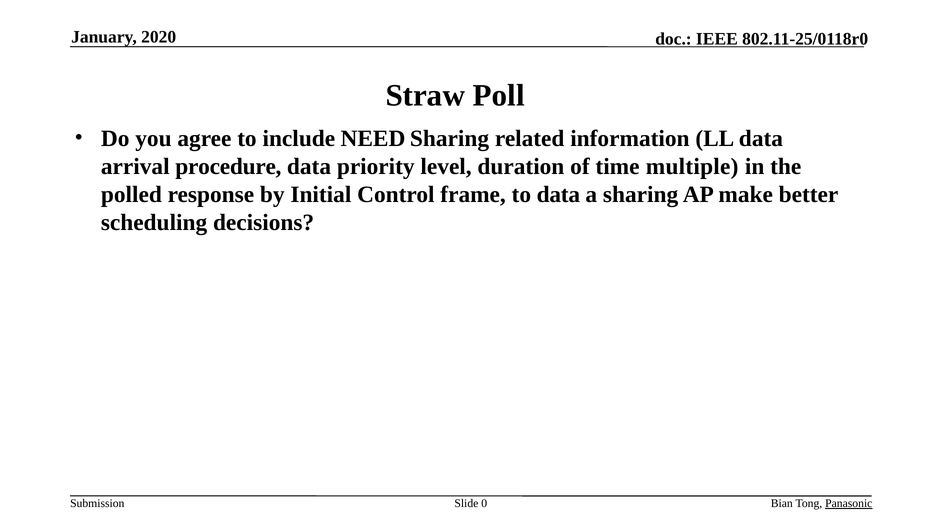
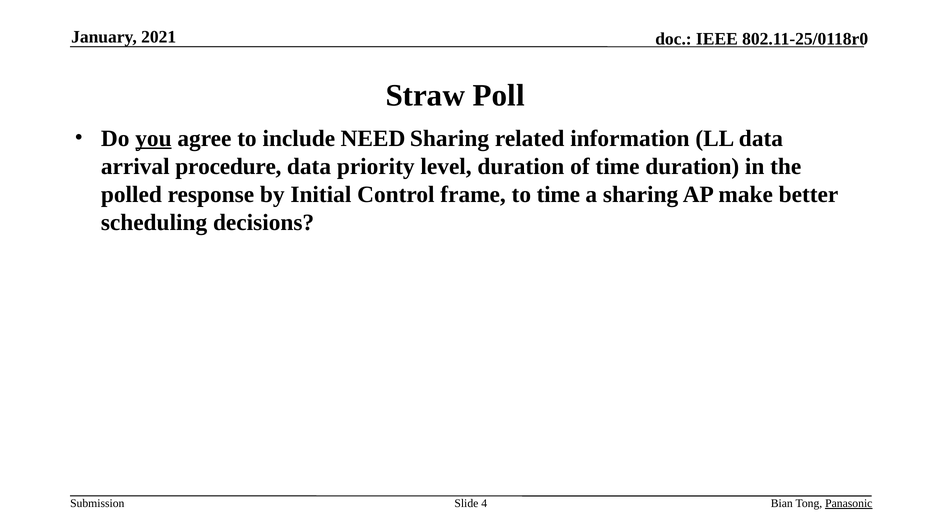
2020: 2020 -> 2021 (159, 37)
you underline: none -> present (153, 138)
time multiple: multiple -> duration (692, 166)
to data: data -> time (558, 194)
0: 0 -> 4 (484, 504)
